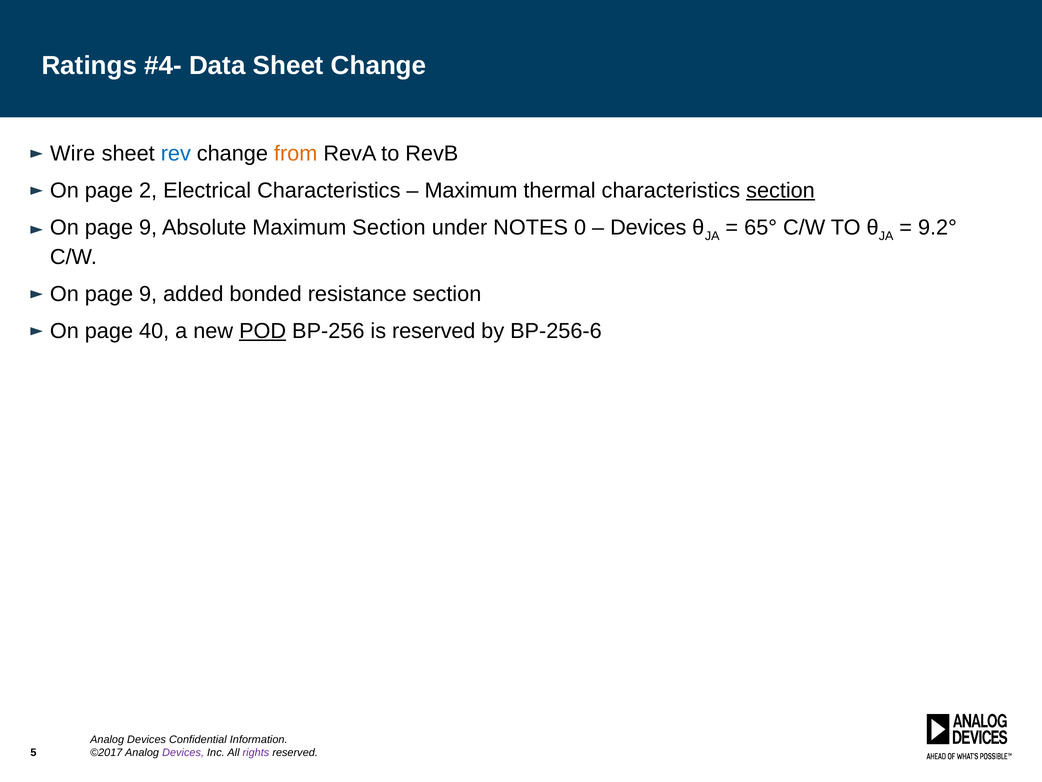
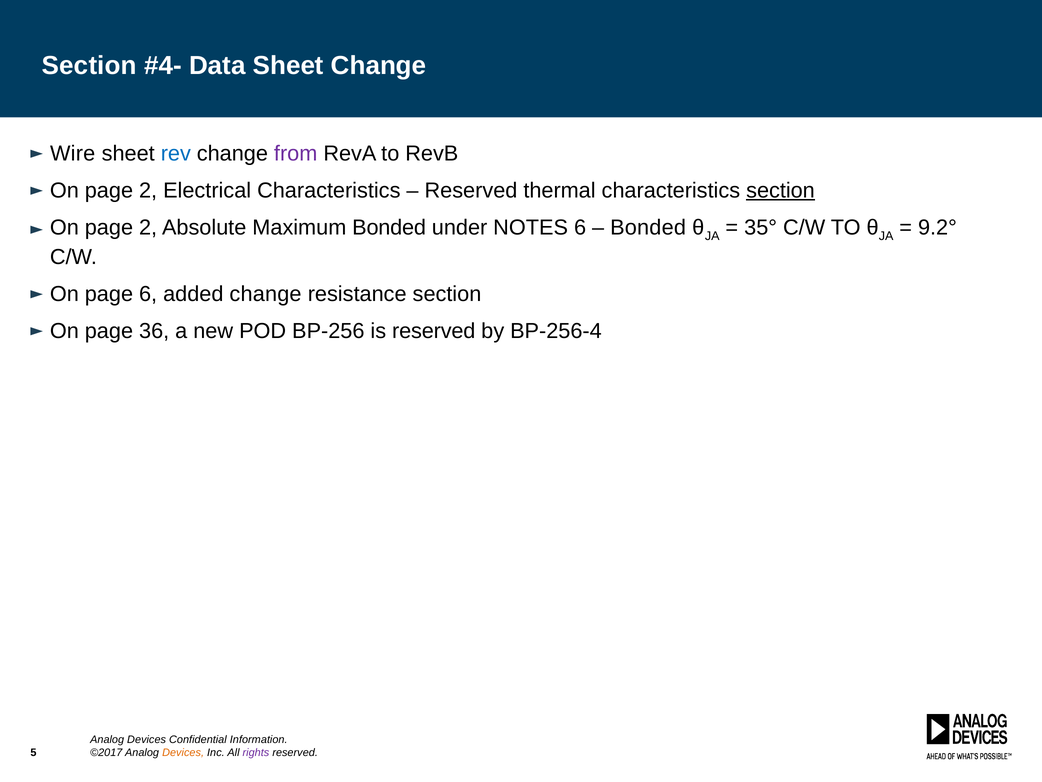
Ratings: Ratings -> Section (89, 66)
from colour: orange -> purple (296, 153)
Maximum: Maximum -> Reserved (471, 190)
9: 9 -> 2 (148, 227)
Maximum Section: Section -> Bonded (389, 227)
NOTES 0: 0 -> 6 (580, 227)
Devices: Devices -> Bonded (648, 227)
65°: 65° -> 35° (761, 227)
9: 9 -> 6 (148, 294)
added bonded: bonded -> change (266, 294)
40: 40 -> 36 (154, 331)
POD underline: present -> none (263, 331)
BP-256-6: BP-256-6 -> BP-256-4 (556, 331)
Devices colour: purple -> orange (183, 752)
